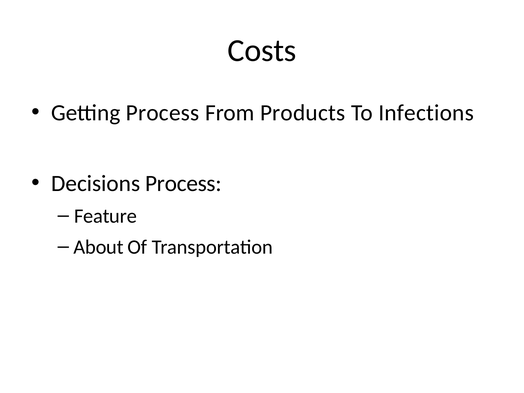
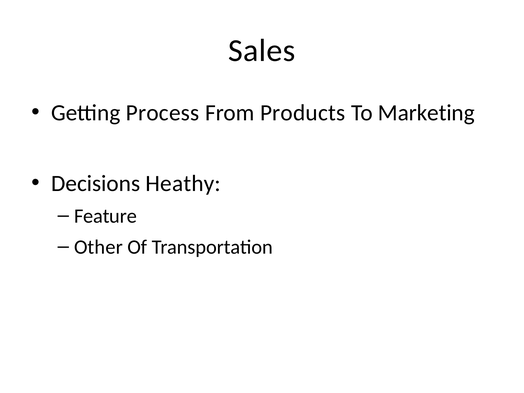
Costs: Costs -> Sales (262, 51)
Infections: Infections -> Marketing (426, 113)
Decisions Process: Process -> Heathy (183, 184)
About: About -> Other (98, 247)
